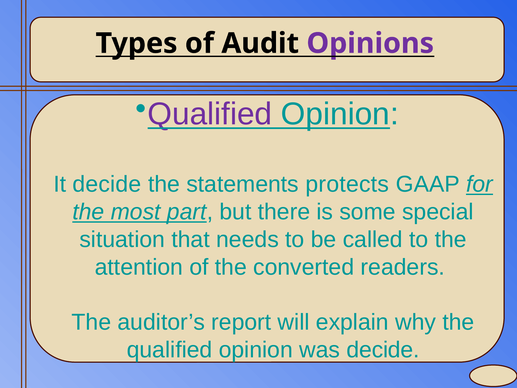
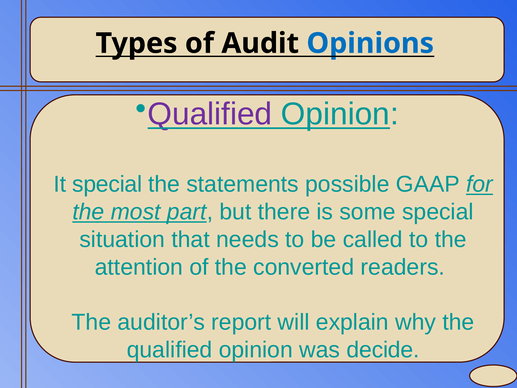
Opinions colour: purple -> blue (370, 43)
It decide: decide -> special (107, 184)
protects: protects -> possible (347, 184)
